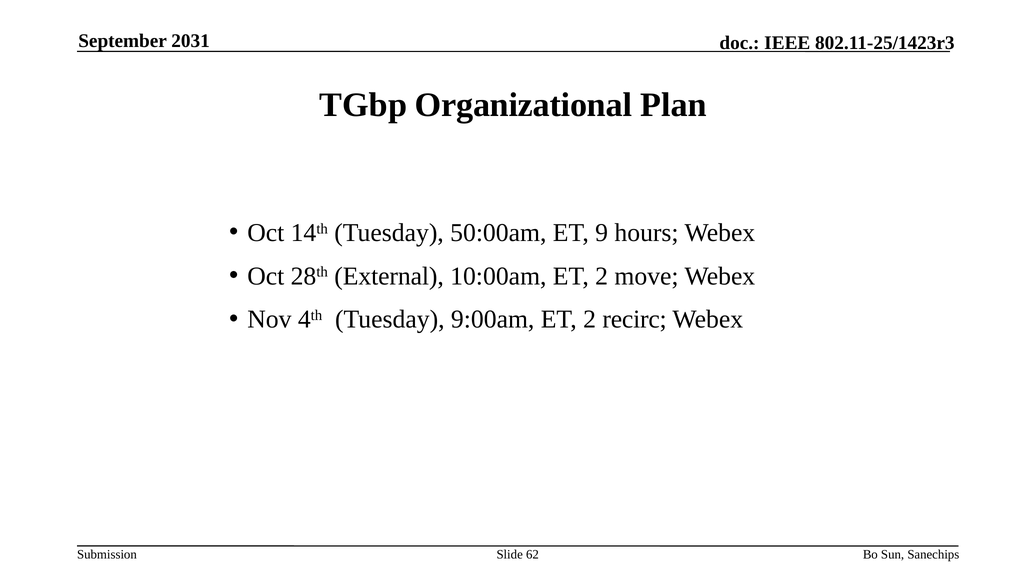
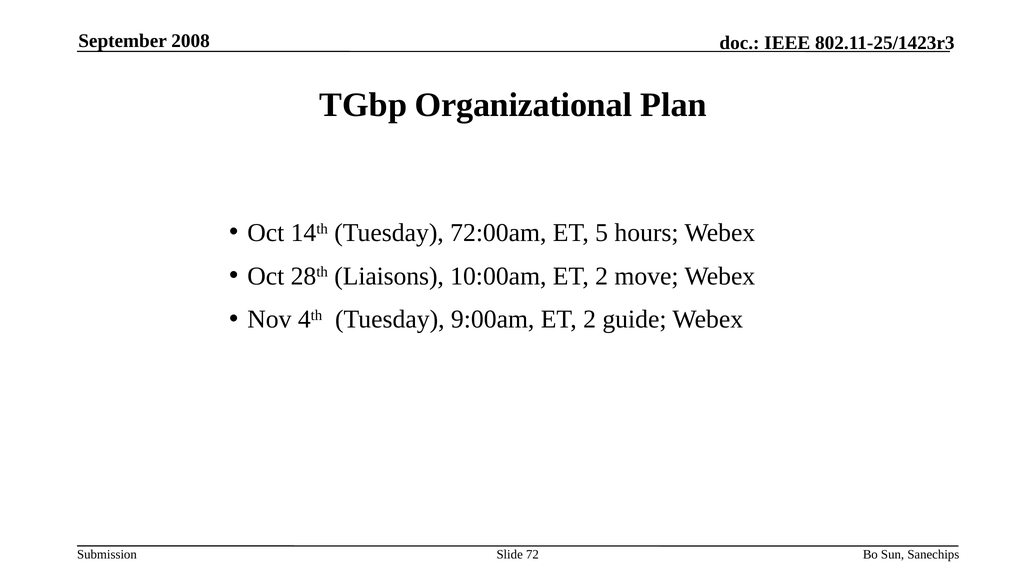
2031: 2031 -> 2008 (191, 41)
50:00am: 50:00am -> 72:00am (498, 233)
9: 9 -> 5 (602, 233)
External: External -> Liaisons (389, 276)
recirc: recirc -> guide (634, 319)
62: 62 -> 72 (532, 554)
